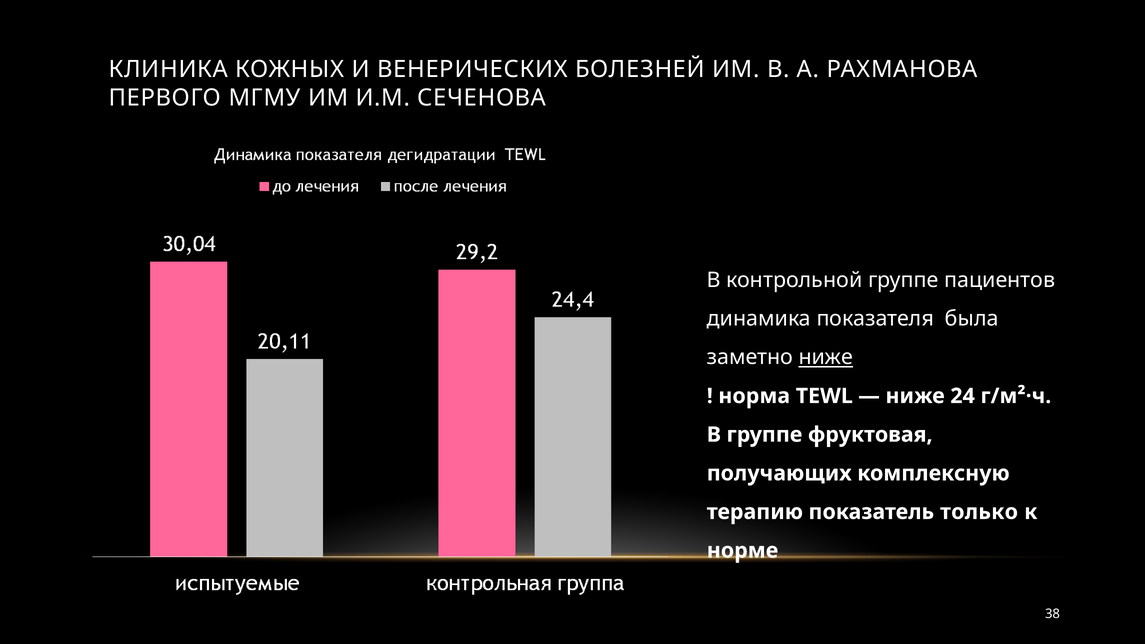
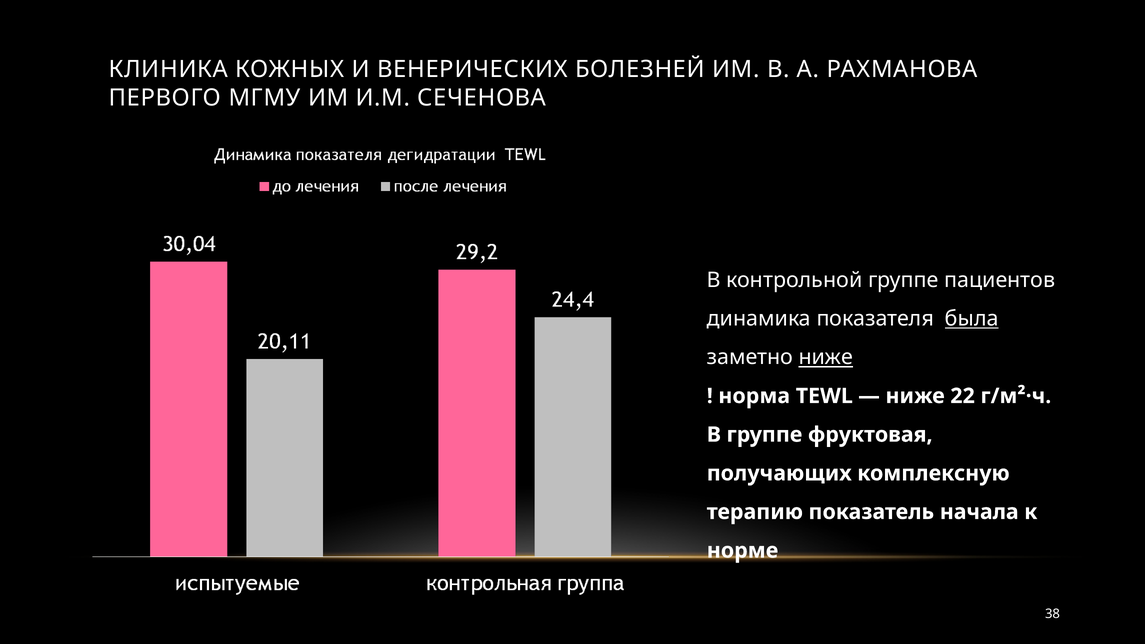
была underline: none -> present (972, 319)
24: 24 -> 22 (963, 396)
только: только -> начала (979, 512)
